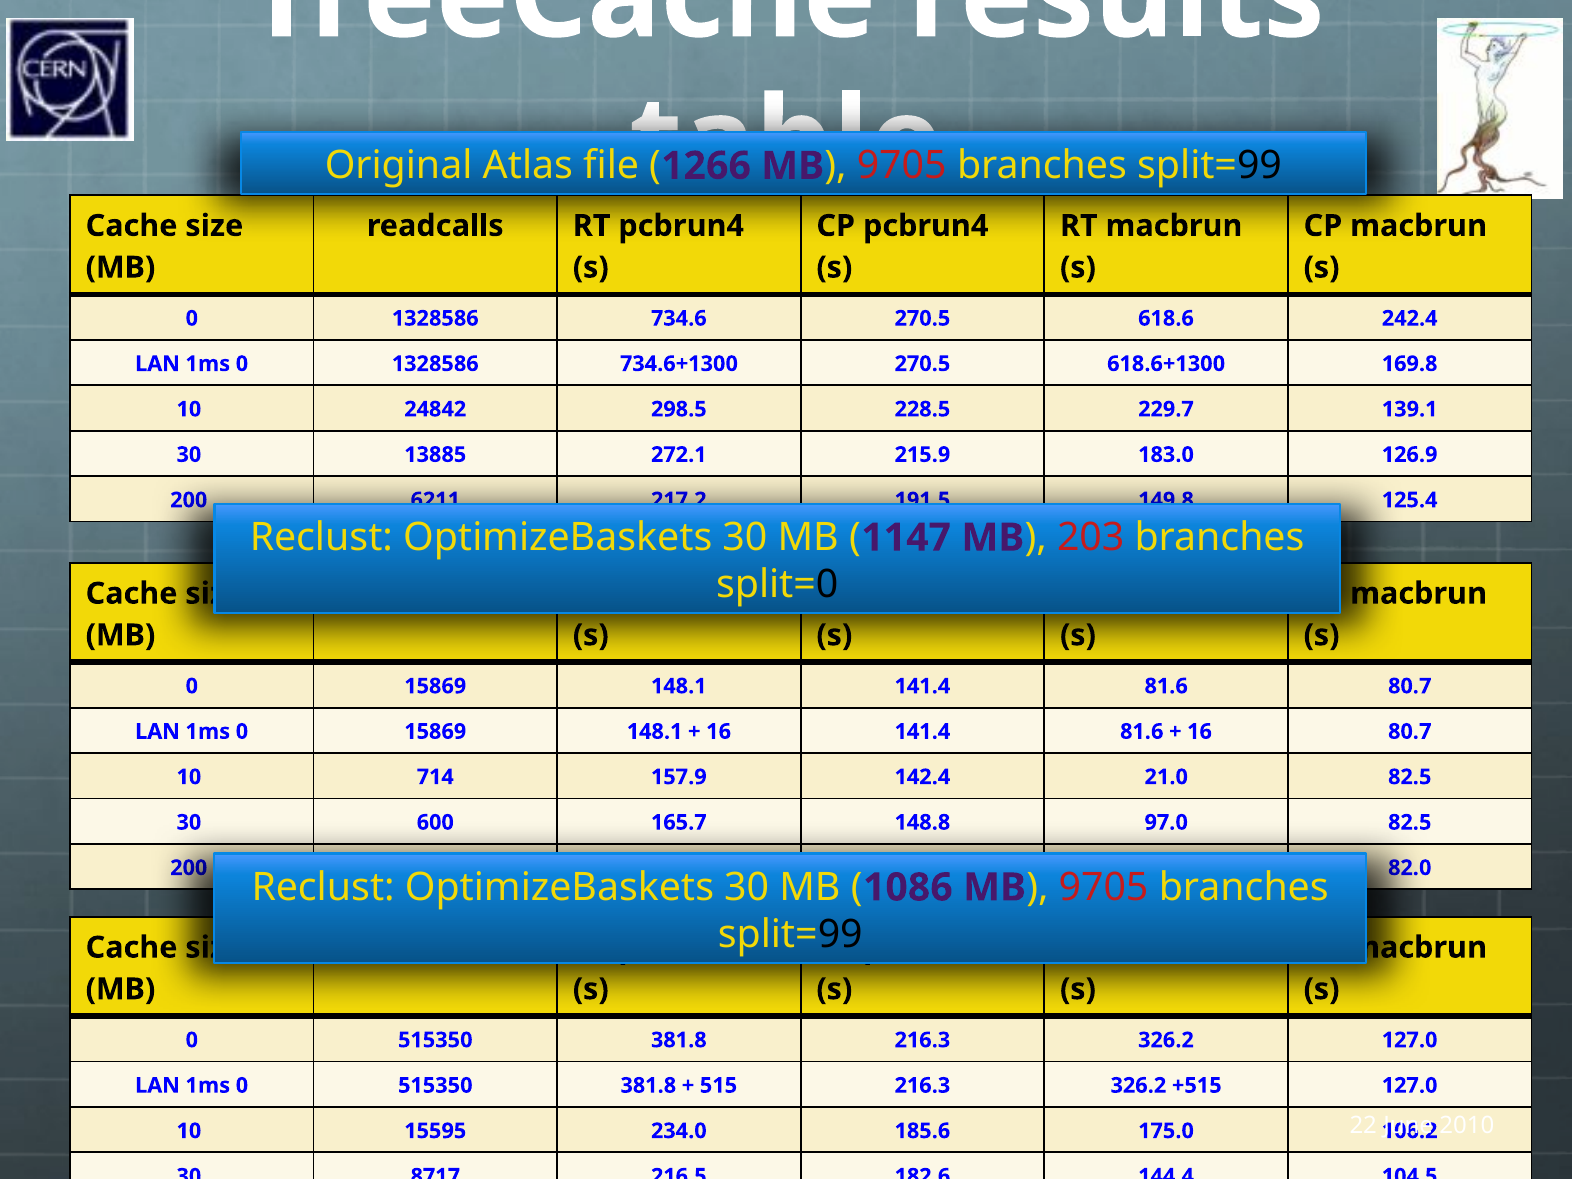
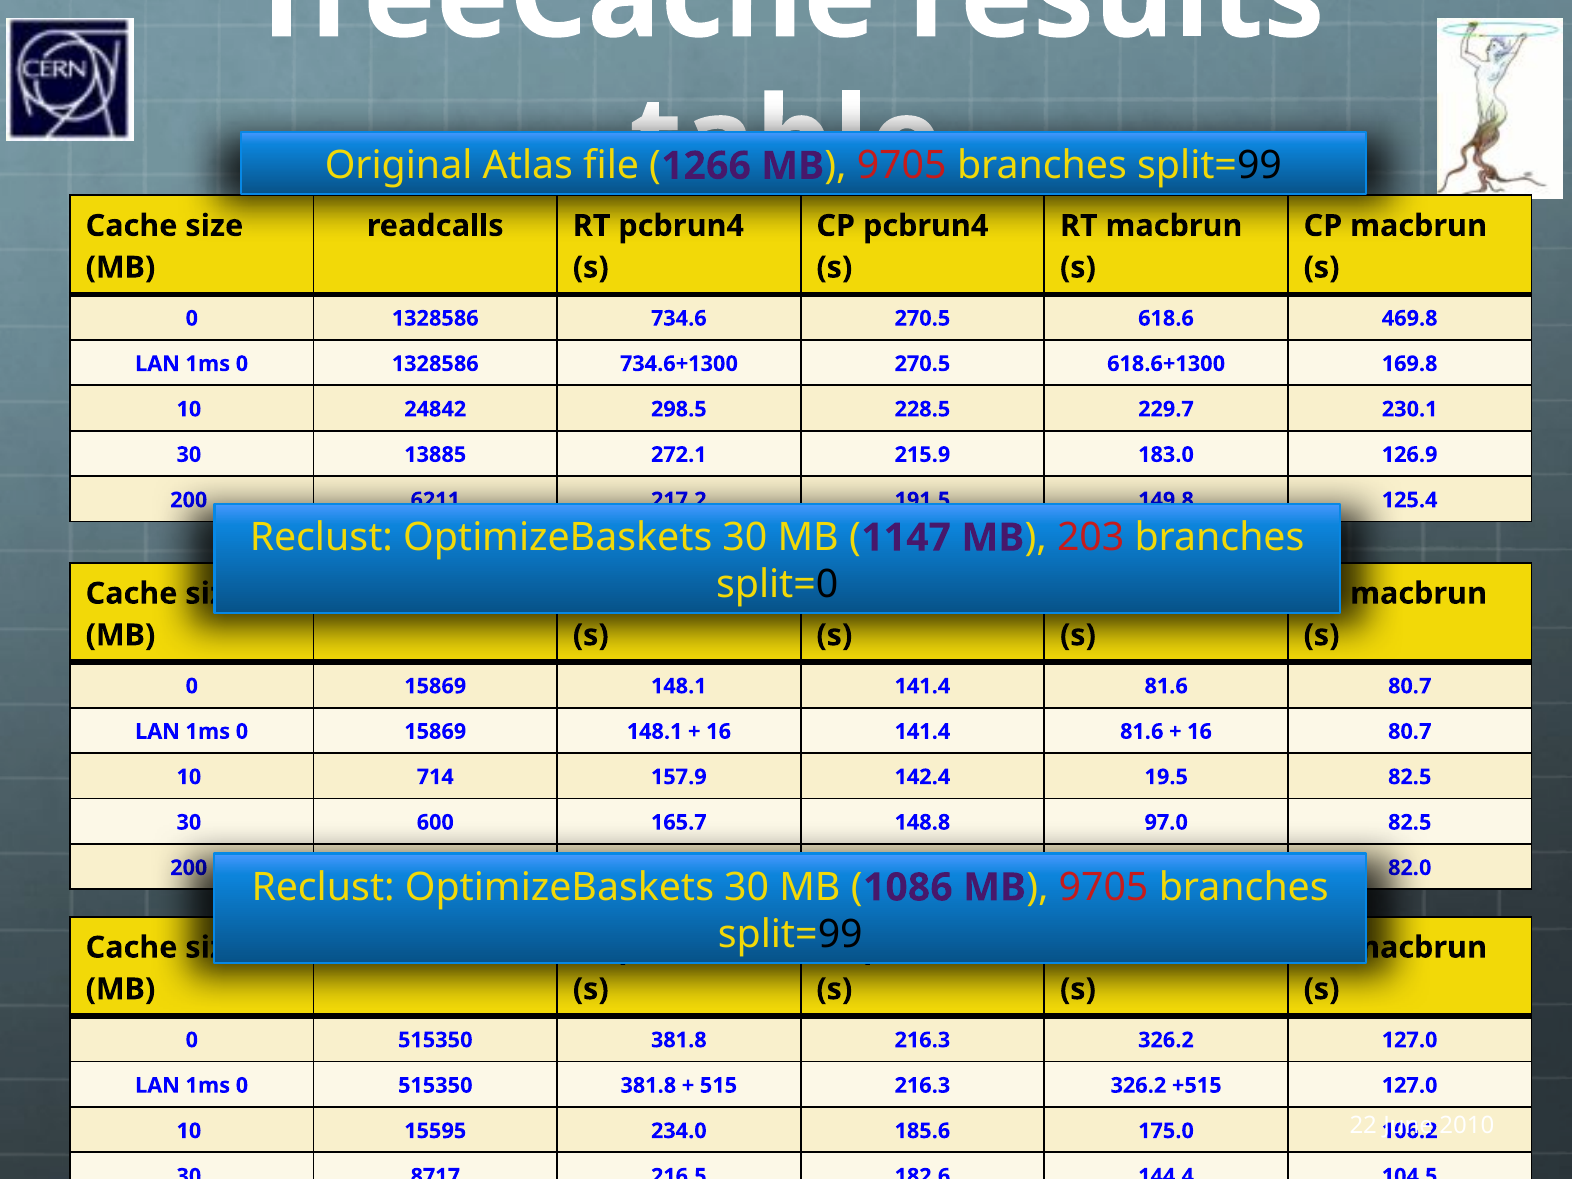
242.4: 242.4 -> 469.8 (1410, 318)
139.1: 139.1 -> 230.1 (1410, 409)
21.0: 21.0 -> 19.5 (1166, 777)
